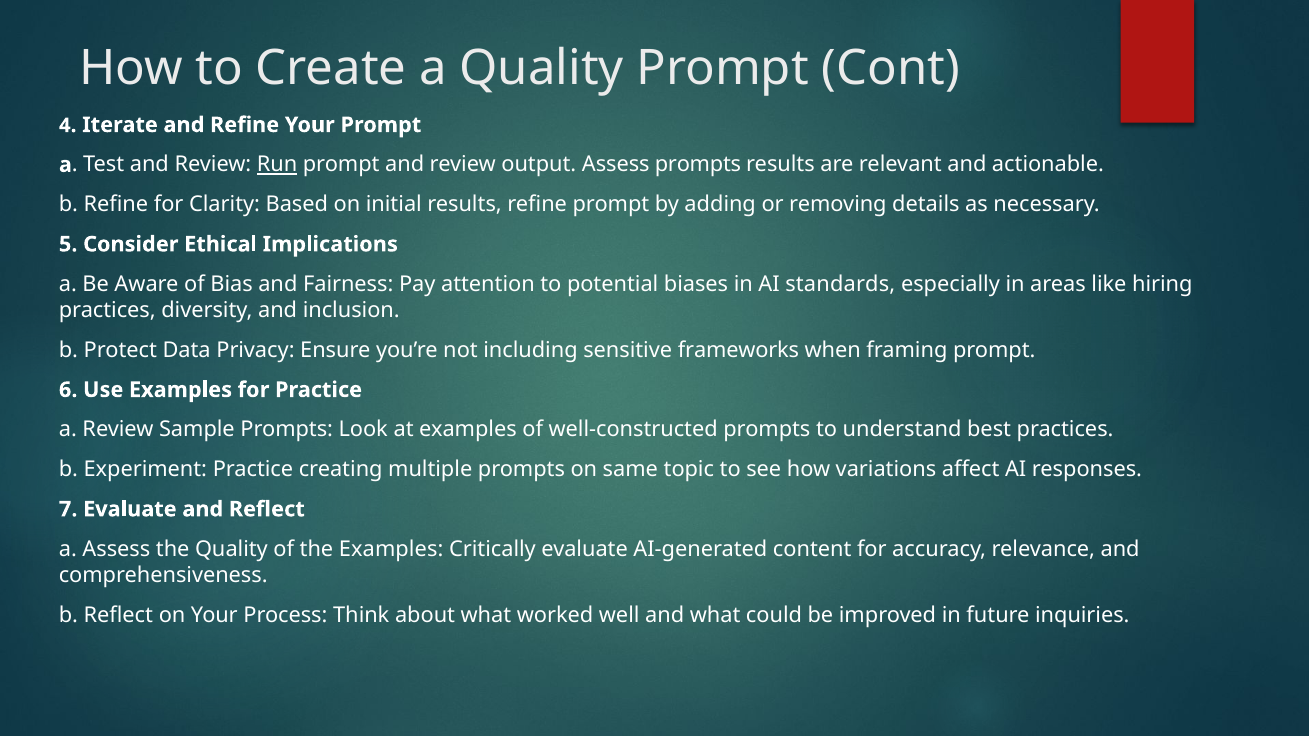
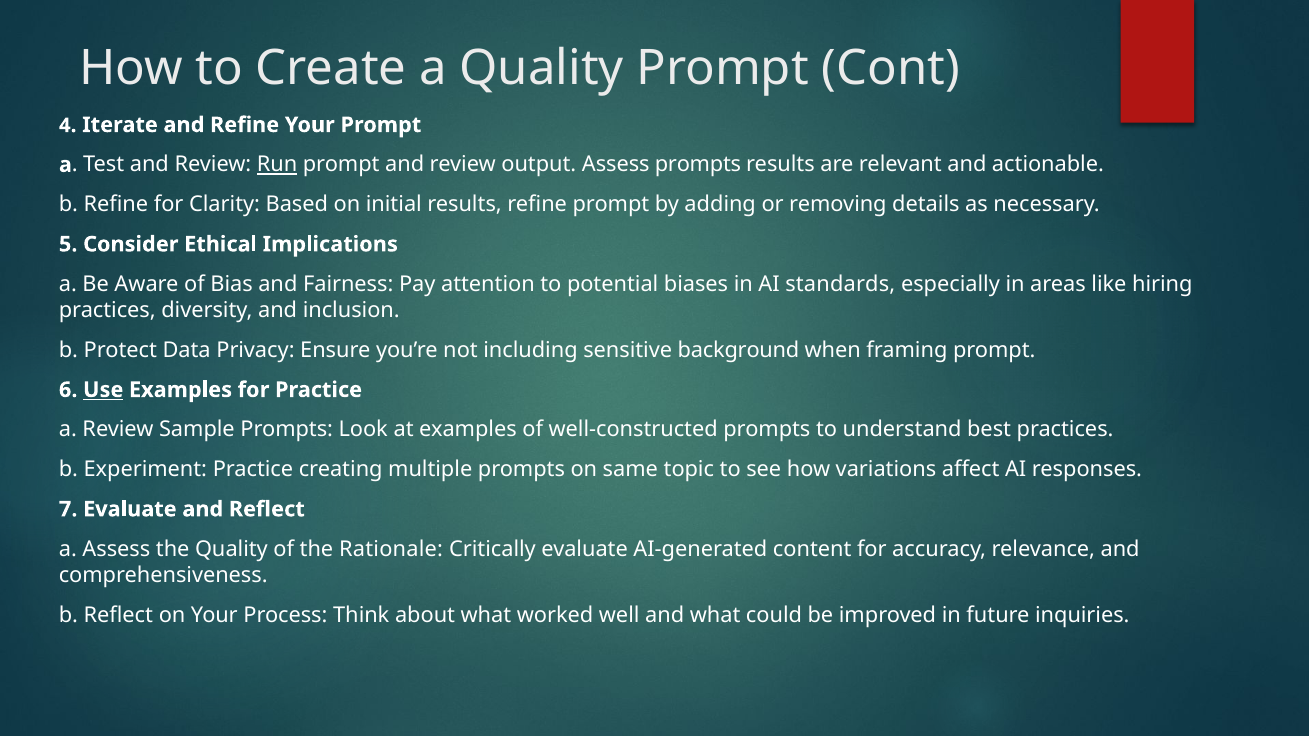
frameworks: frameworks -> background (739, 350)
Use underline: none -> present (103, 390)
the Examples: Examples -> Rationale (391, 549)
